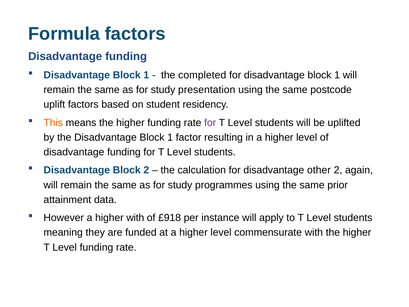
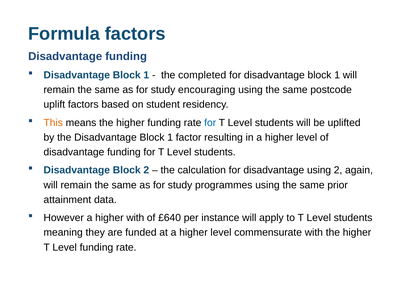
presentation: presentation -> encouraging (207, 90)
for colour: purple -> blue (210, 123)
disadvantage other: other -> using (319, 170)
£918: £918 -> £640 (170, 218)
